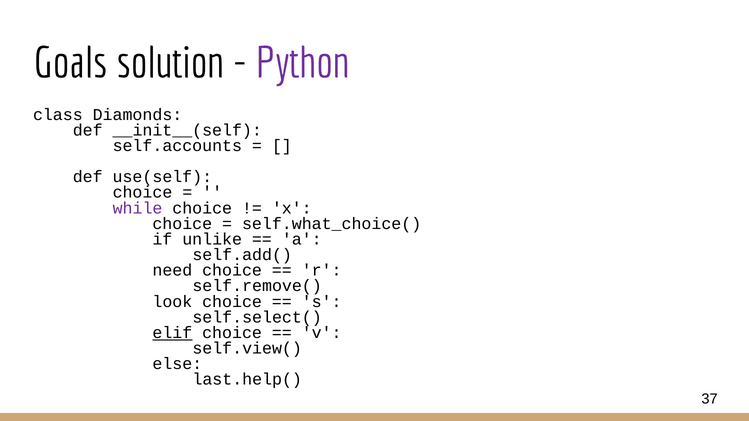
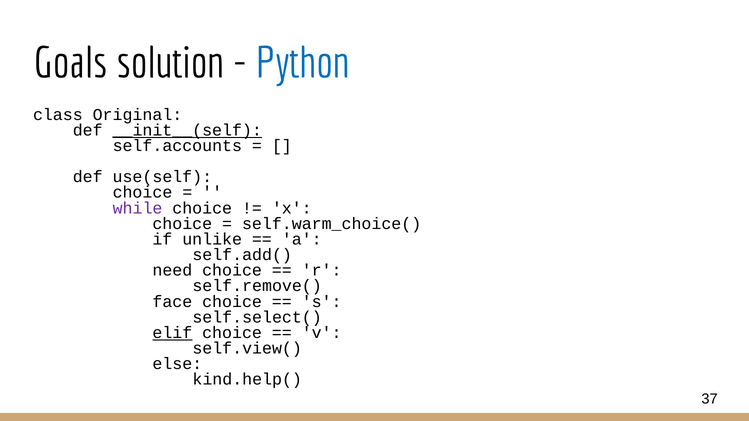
Python colour: purple -> blue (303, 63)
Diamonds: Diamonds -> Original (137, 115)
__init__(self underline: none -> present (187, 130)
self.what_choice(: self.what_choice( -> self.warm_choice( (332, 224)
look: look -> face (172, 302)
last.help(: last.help( -> kind.help( (247, 380)
